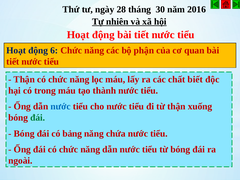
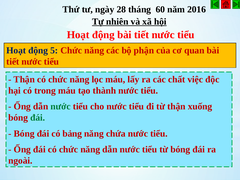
30: 30 -> 60 (160, 9)
6: 6 -> 5 (54, 50)
biết: biết -> việc (195, 79)
nước colour: blue -> green (61, 107)
